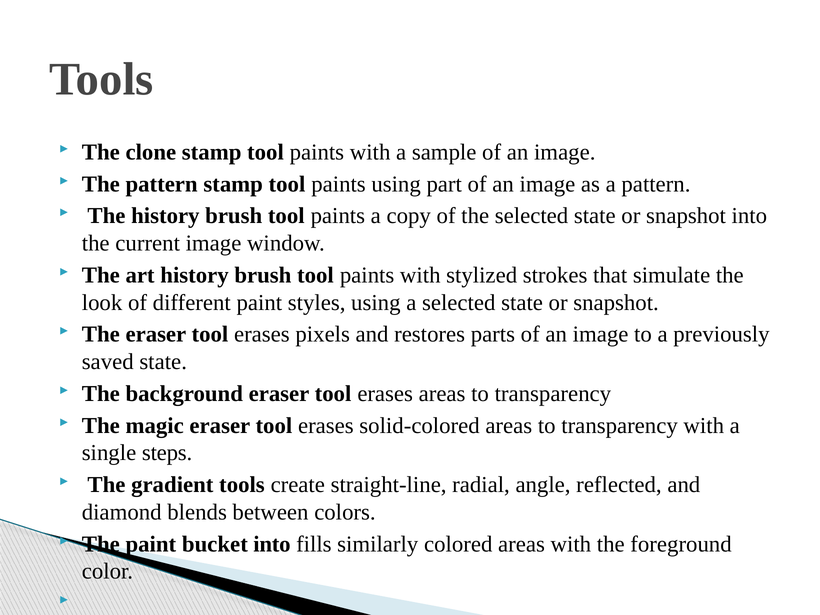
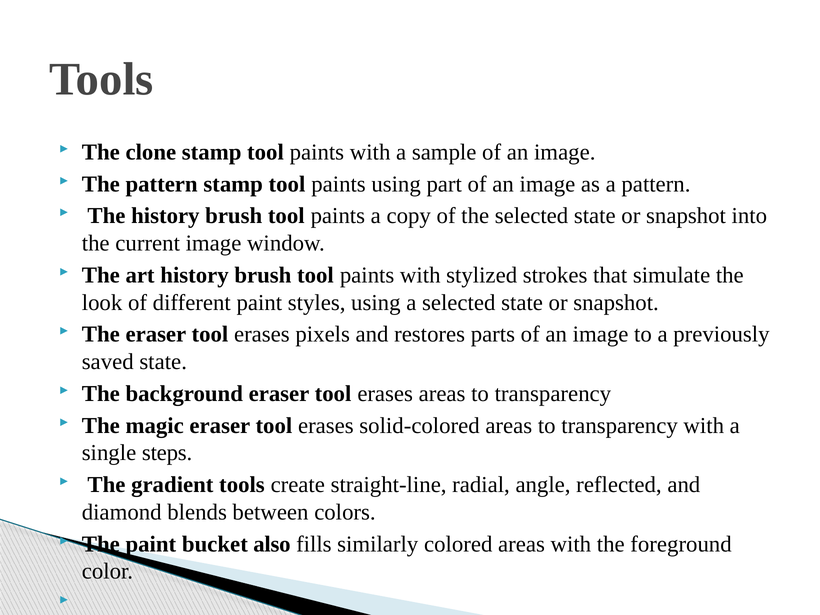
bucket into: into -> also (272, 544)
